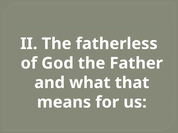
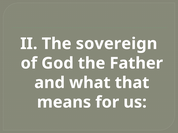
fatherless: fatherless -> sovereign (117, 44)
